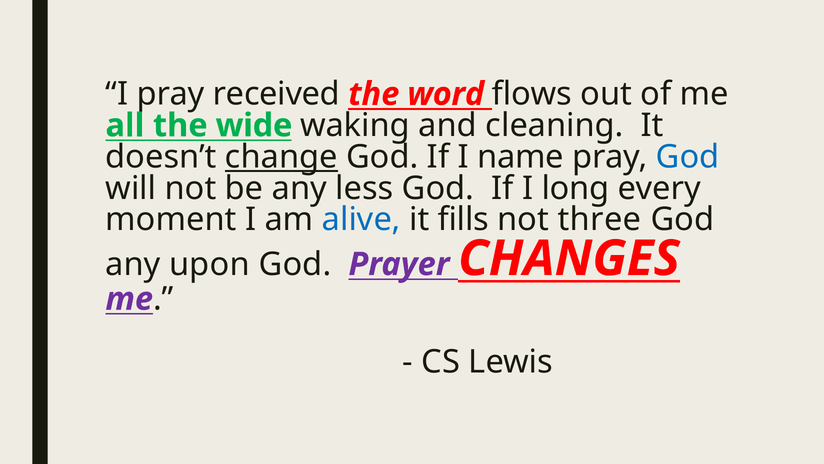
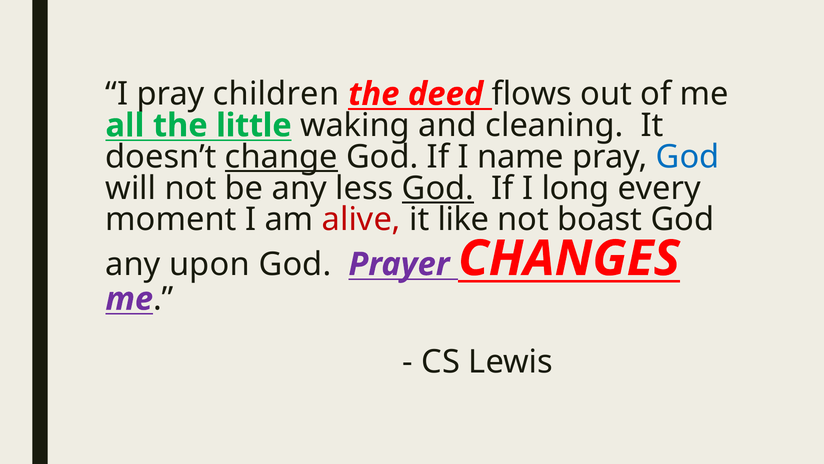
received: received -> children (276, 94)
word: word -> deed (446, 94)
wide: wide -> little (254, 125)
God underline: none -> present (438, 188)
alive colour: blue -> red (361, 219)
fills: fills -> like (463, 219)
three: three -> boast (600, 219)
